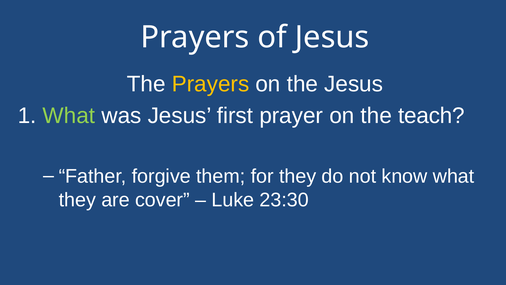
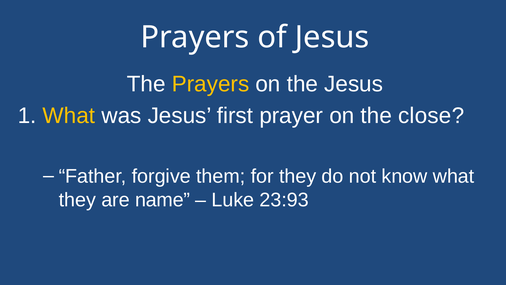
What colour: light green -> yellow (69, 116)
teach: teach -> close (431, 116)
cover: cover -> name (163, 200)
23:30: 23:30 -> 23:93 (284, 200)
